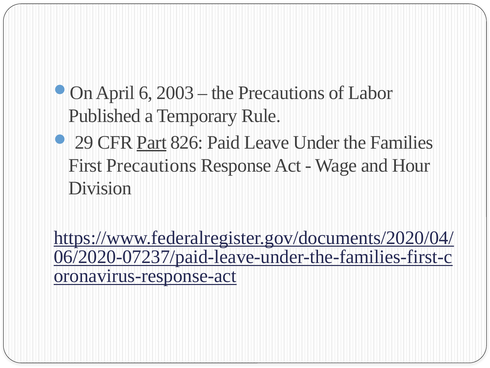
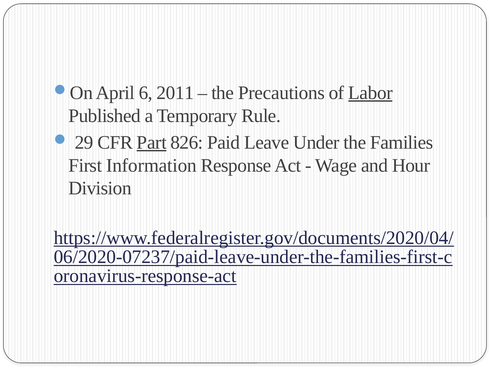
2003: 2003 -> 2011 (175, 93)
Labor underline: none -> present (371, 93)
First Precautions: Precautions -> Information (151, 165)
